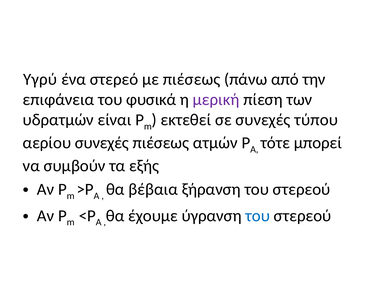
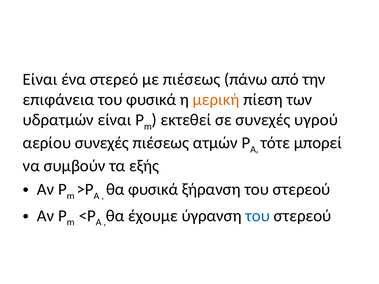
Υγρύ: Υγρύ -> Είναι (40, 80)
μερική colour: purple -> orange (216, 100)
τύπου: τύπου -> υγρού (316, 120)
θα βέβαια: βέβαια -> φυσικά (153, 190)
